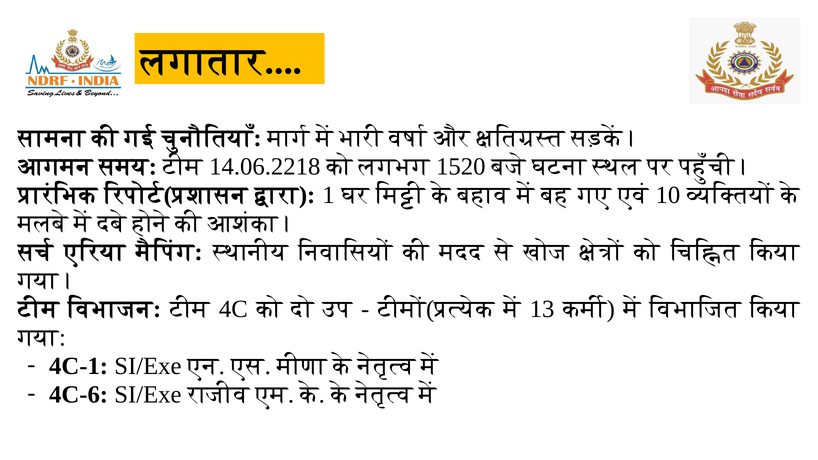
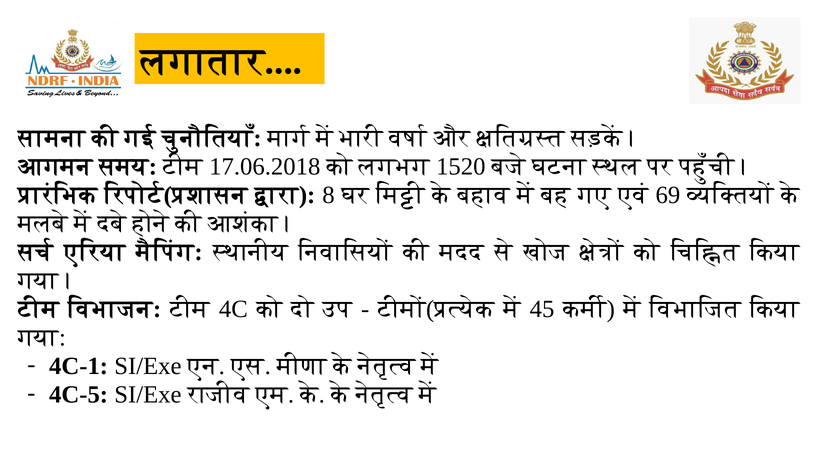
14.06.2218: 14.06.2218 -> 17.06.2018 (265, 167)
1: 1 -> 8 (329, 195)
10: 10 -> 69 (668, 195)
13: 13 -> 45 (542, 309)
4C-6: 4C-6 -> 4C-5 (79, 394)
